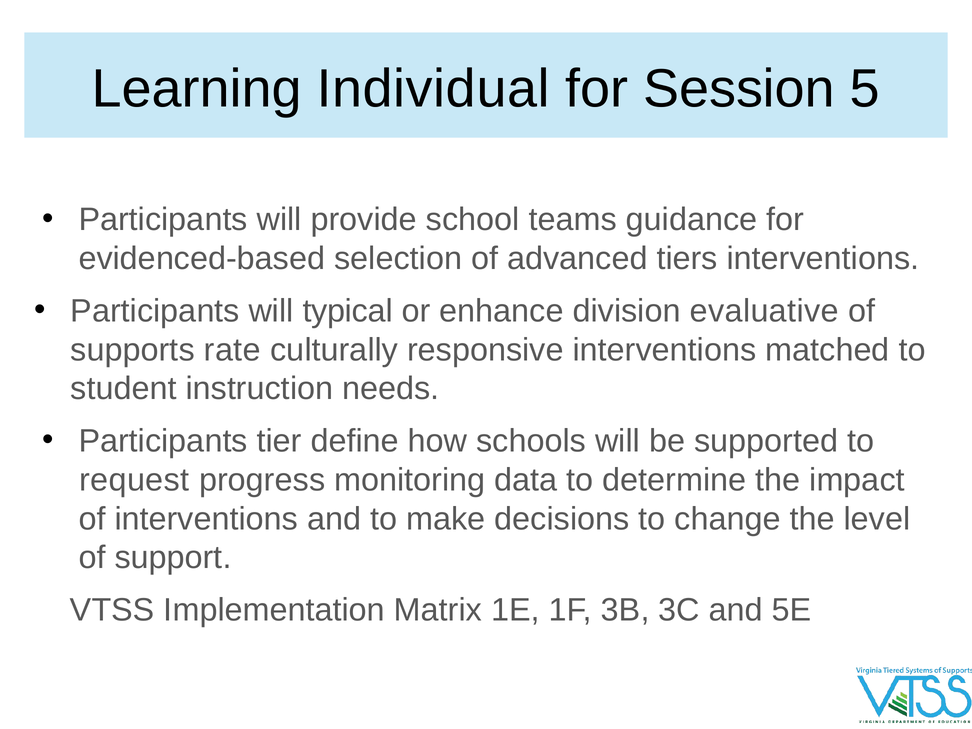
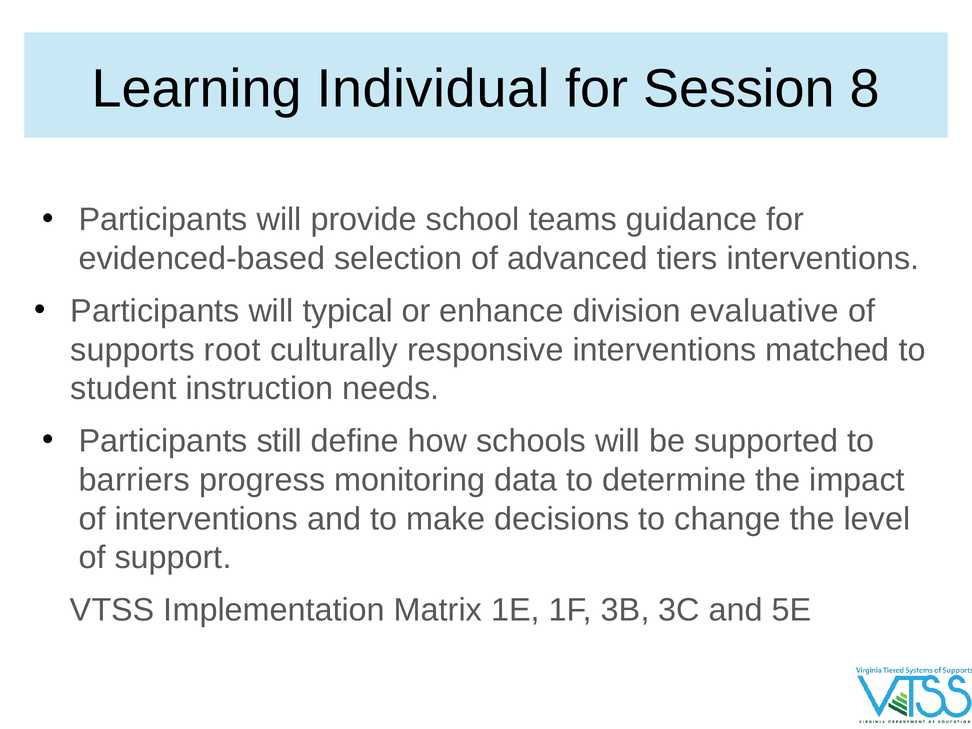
5: 5 -> 8 (865, 89)
rate: rate -> root (232, 350)
tier: tier -> still (279, 441)
request: request -> barriers (134, 480)
